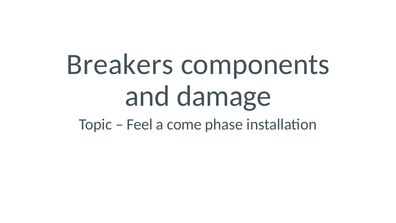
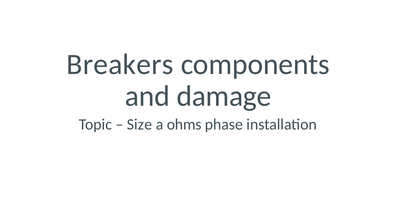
Feel: Feel -> Size (140, 124)
come: come -> ohms (184, 124)
